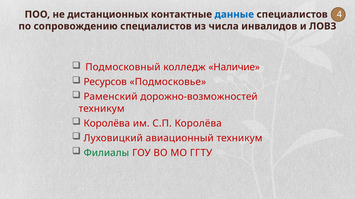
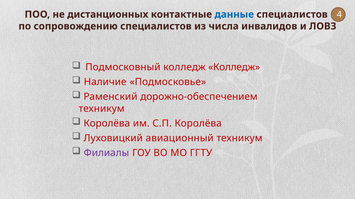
колледж Наличие: Наличие -> Колледж (234, 67)
Ресурсов: Ресурсов -> Наличие (105, 82)
дорожно-возможностей: дорожно-возможностей -> дорожно-обеспечением (199, 97)
Филиалы colour: green -> purple (106, 153)
